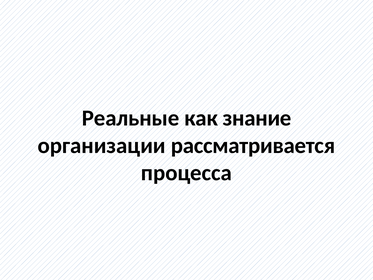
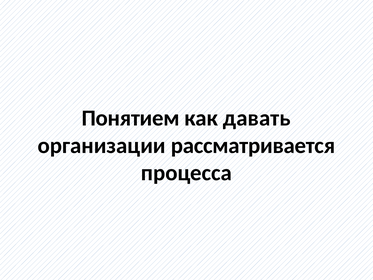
Реальные: Реальные -> Понятием (131, 118)
знание: знание -> давать (257, 118)
